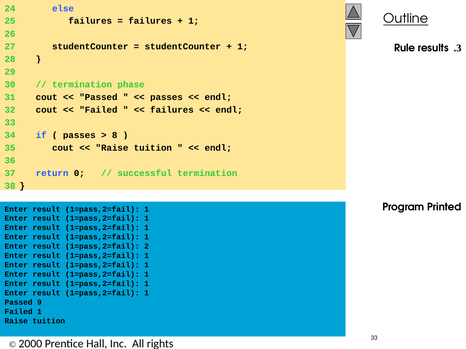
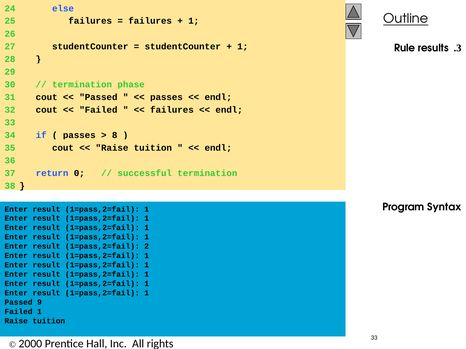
Printed: Printed -> Syntax (444, 207)
